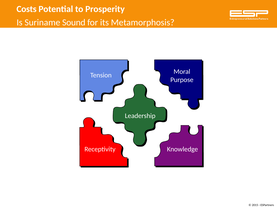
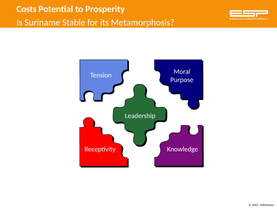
Sound: Sound -> Stable (74, 22)
